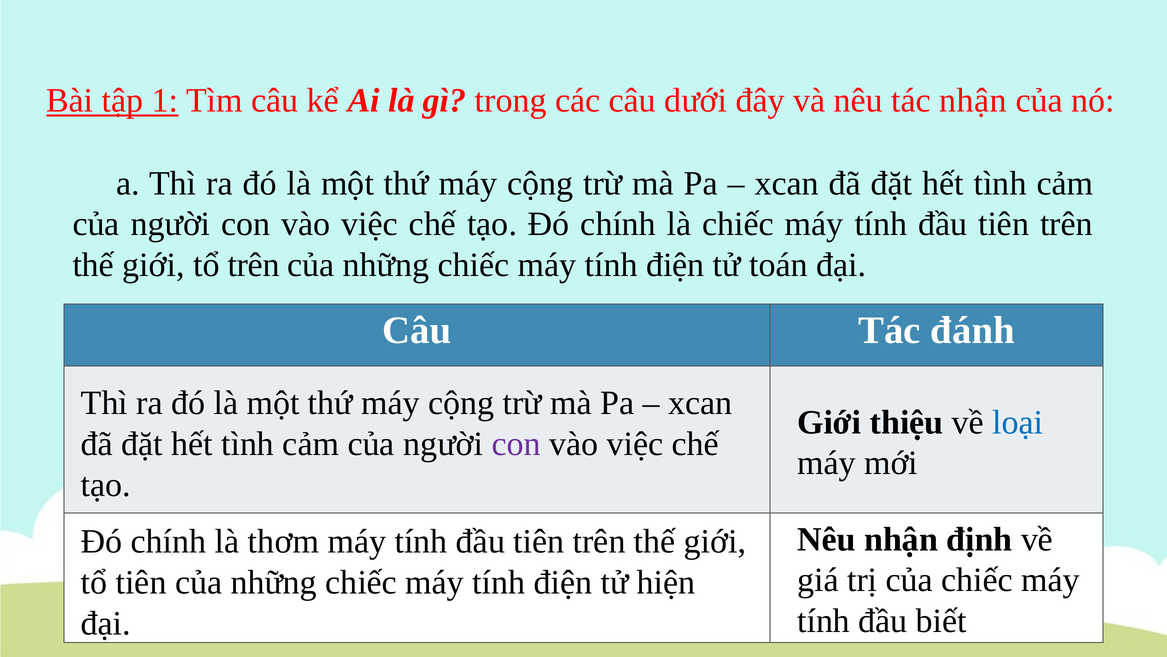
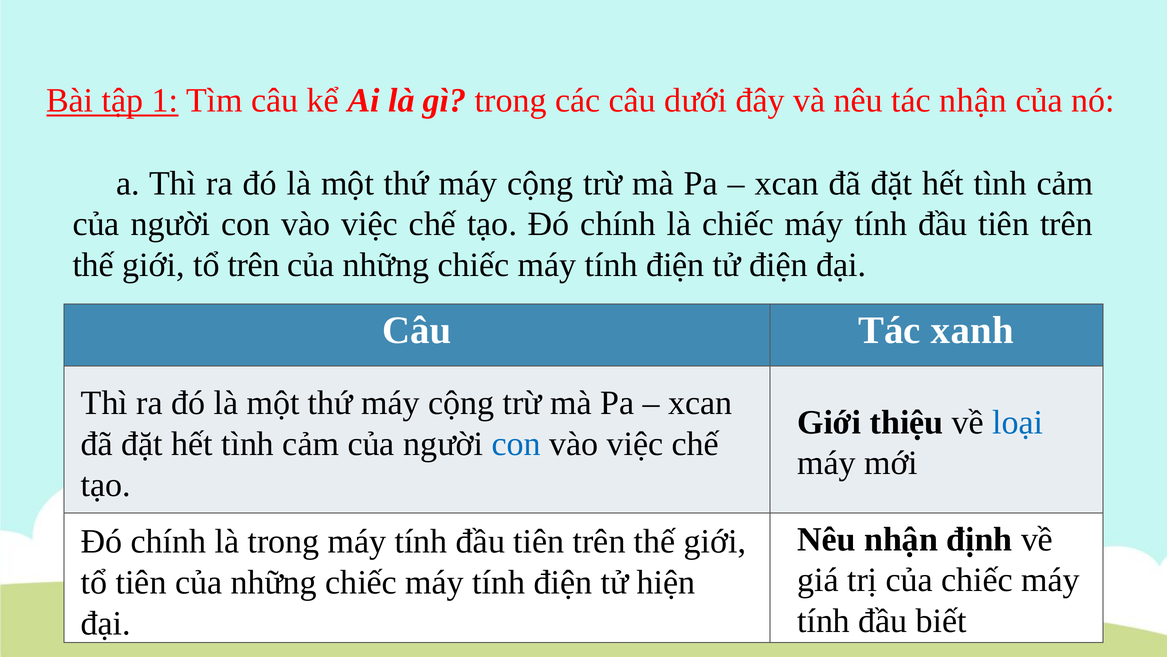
tử toán: toán -> điện (778, 265)
đánh: đánh -> xanh (972, 330)
con colour: purple -> blue (516, 444)
là thơm: thơm -> trong (284, 541)
